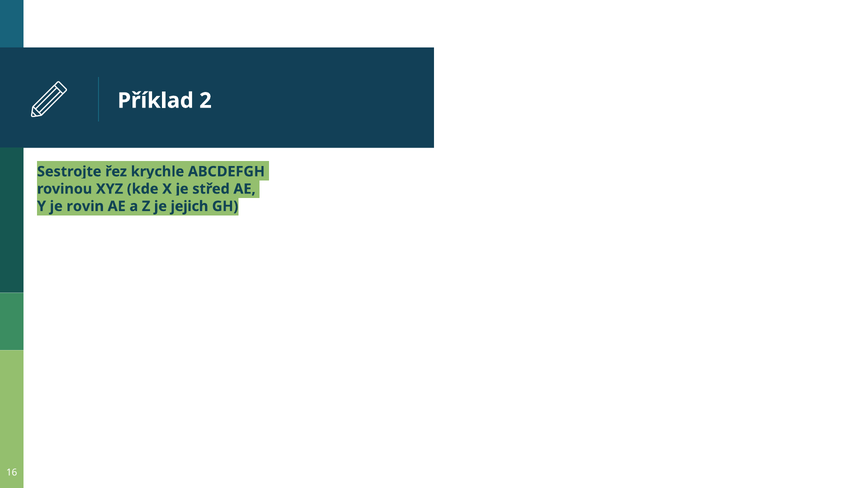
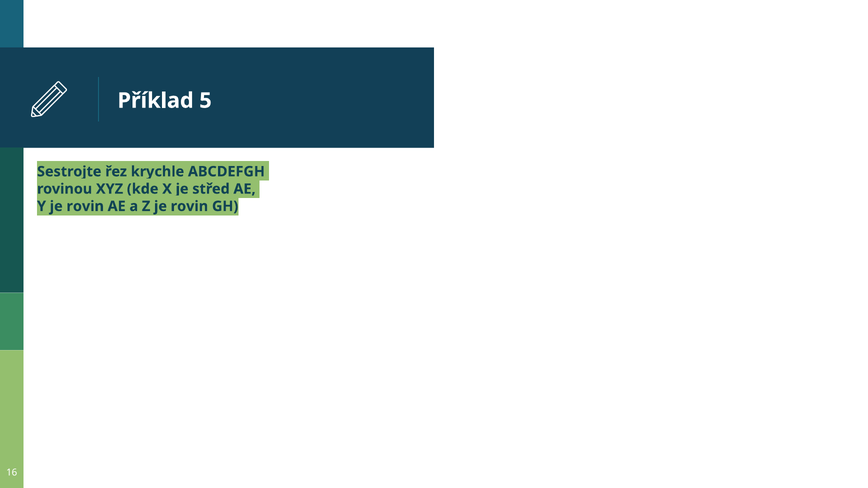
2: 2 -> 5 (206, 101)
Z je jejich: jejich -> rovin (189, 206)
